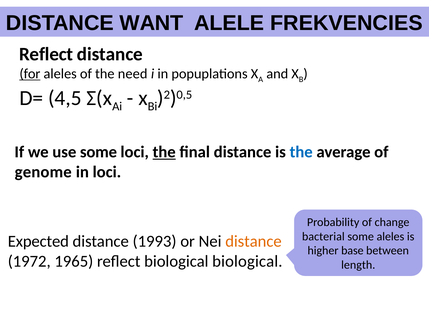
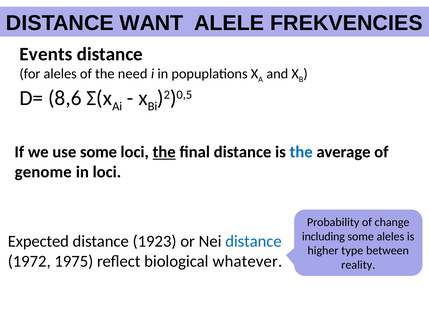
Reflect: Reflect -> Events (46, 54)
for underline: present -> none (30, 74)
4,5: 4,5 -> 8,6 (65, 98)
bacterial: bacterial -> including (323, 236)
1993: 1993 -> 1923 (155, 241)
distance colour: orange -> blue (253, 241)
base: base -> type (352, 251)
1965: 1965 -> 1975 (74, 261)
biological biological: biological -> whatever (247, 261)
length: length -> reality (358, 265)
